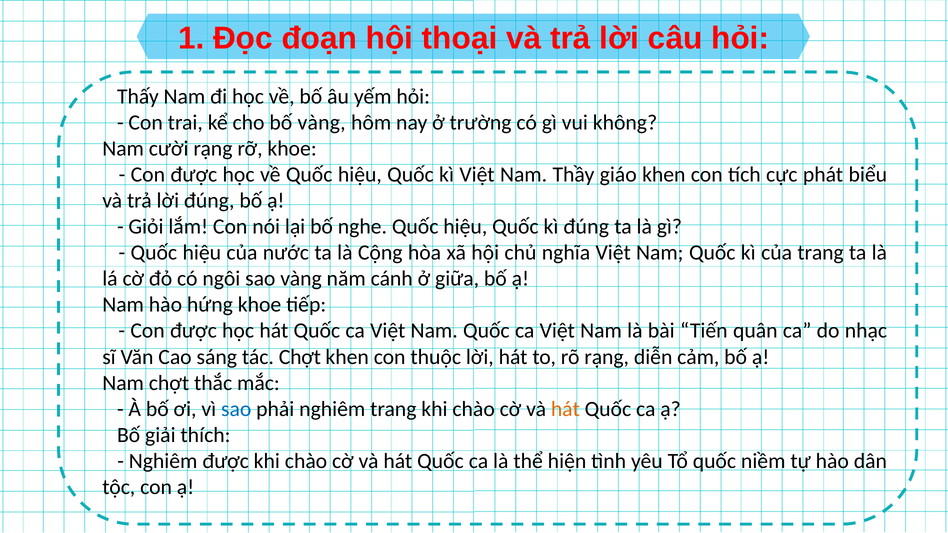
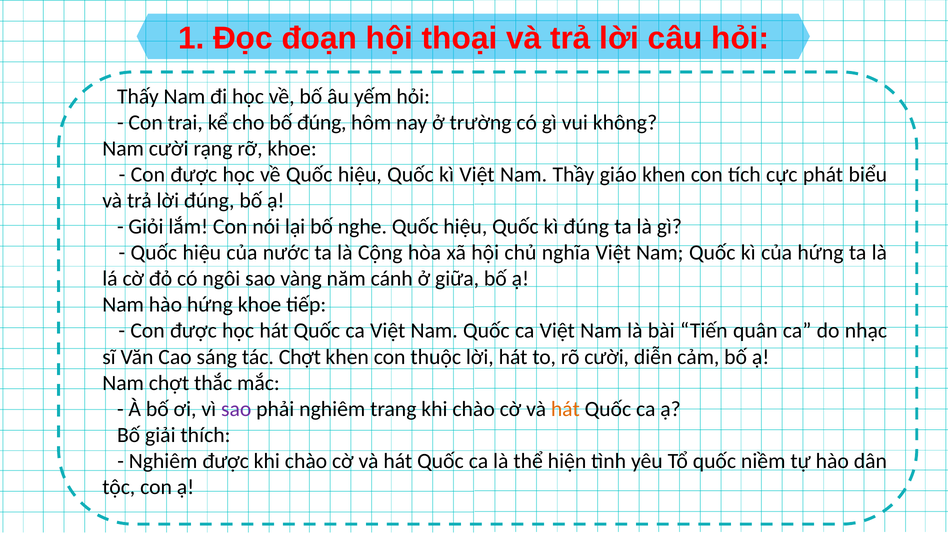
bố vàng: vàng -> đúng (322, 122)
của trang: trang -> hứng (820, 253)
rõ rạng: rạng -> cười (607, 357)
sao colour: blue -> purple (236, 409)
